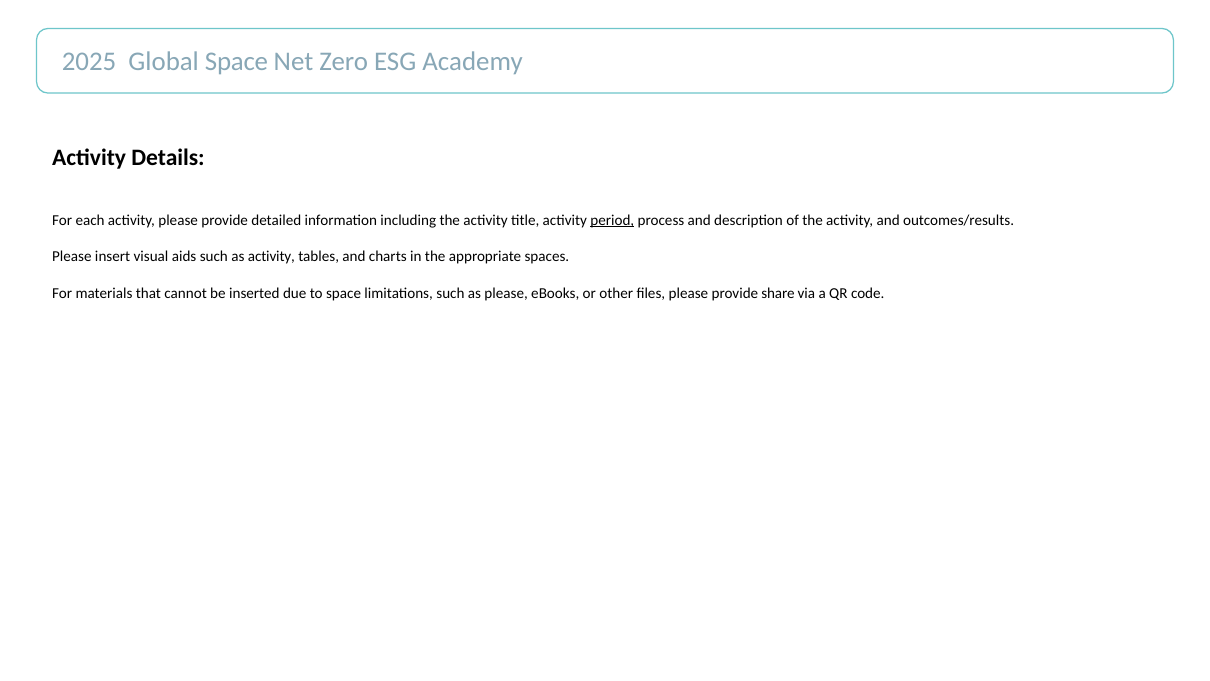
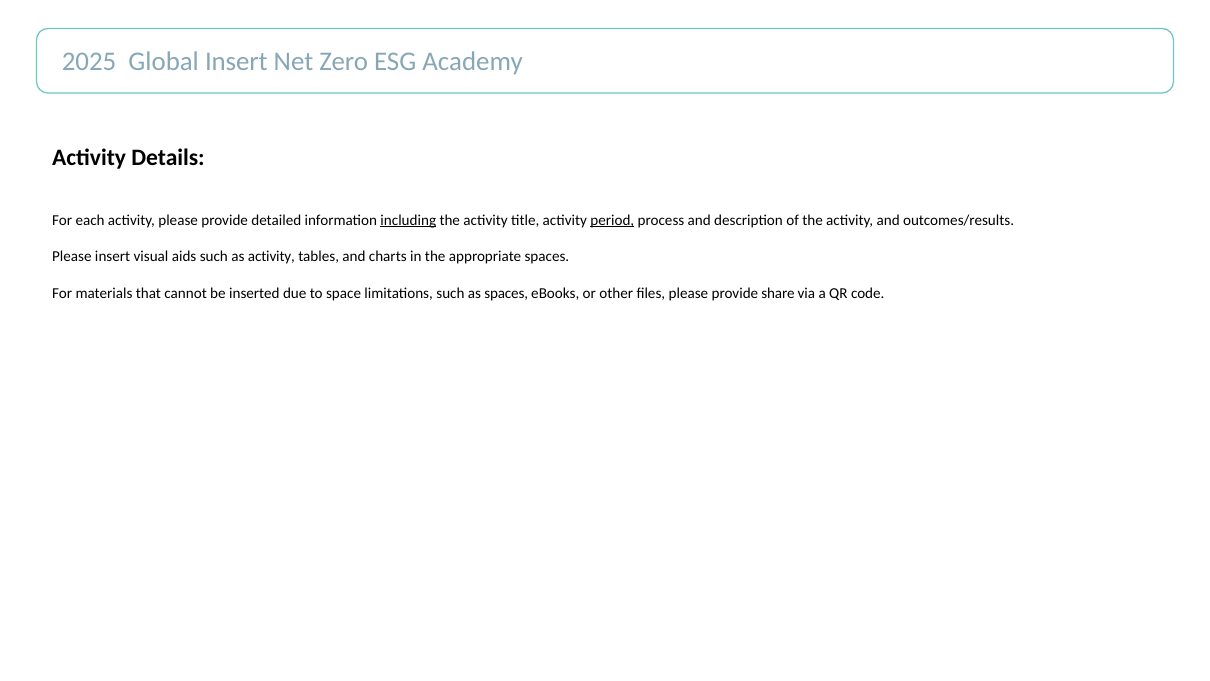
Global Space: Space -> Insert (236, 61)
including underline: none -> present (408, 220)
as please: please -> spaces (506, 293)
